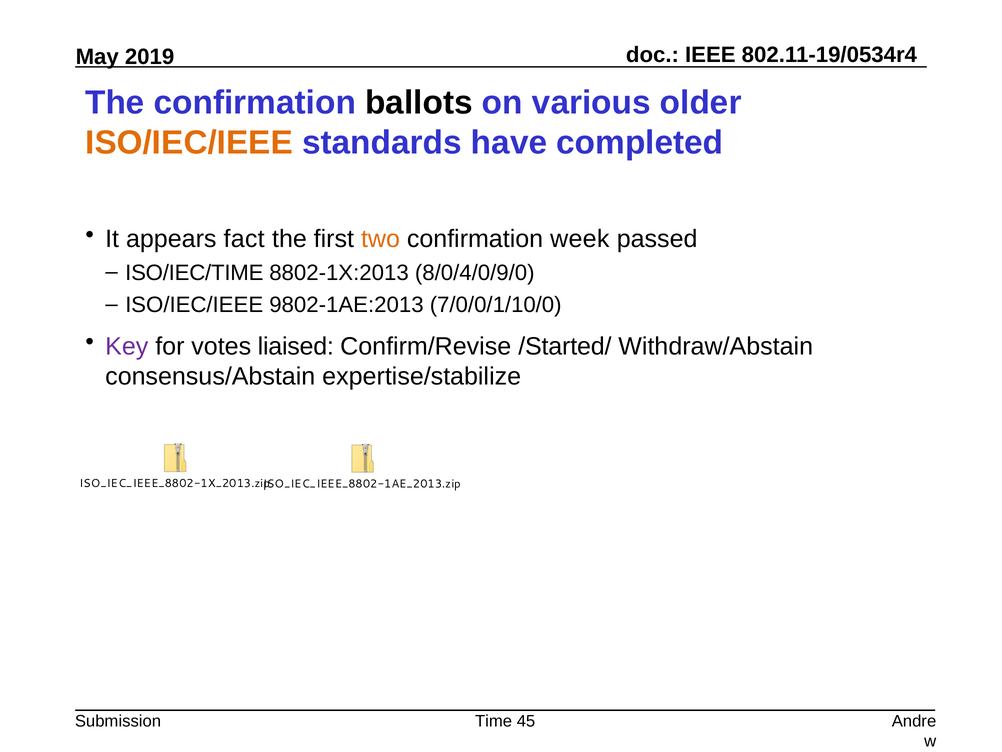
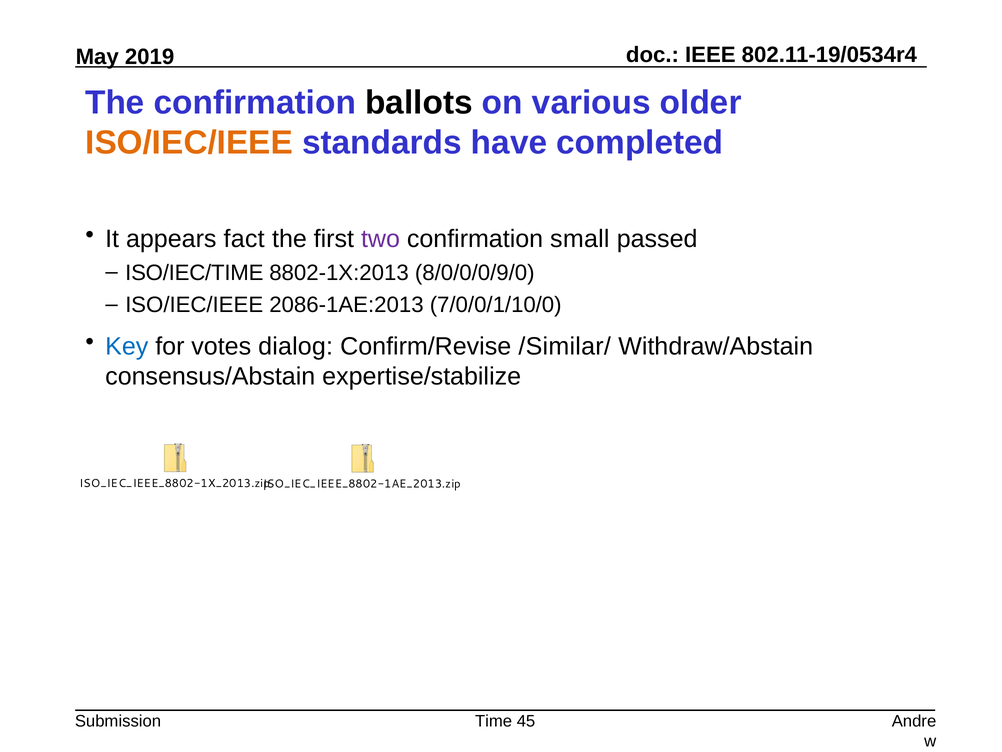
two colour: orange -> purple (381, 239)
week: week -> small (580, 239)
8/0/4/0/9/0: 8/0/4/0/9/0 -> 8/0/0/0/9/0 (475, 273)
9802-1AE:2013: 9802-1AE:2013 -> 2086-1AE:2013 (346, 305)
Key colour: purple -> blue (127, 346)
liaised: liaised -> dialog (296, 346)
/Started/: /Started/ -> /Similar/ (565, 346)
